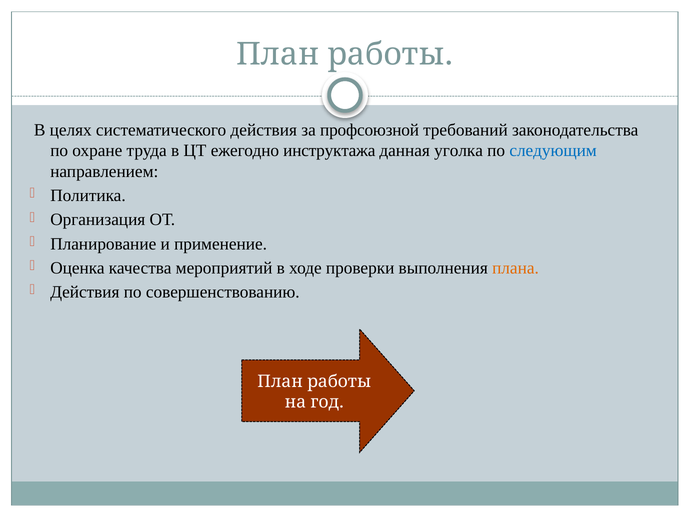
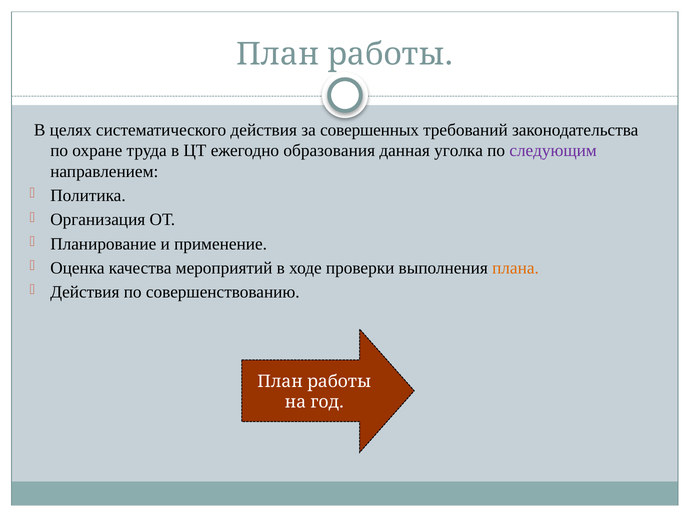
профсоюзной: профсоюзной -> совершенных (370, 130)
инструктажа: инструктажа -> образования (329, 151)
следующим colour: blue -> purple (553, 151)
